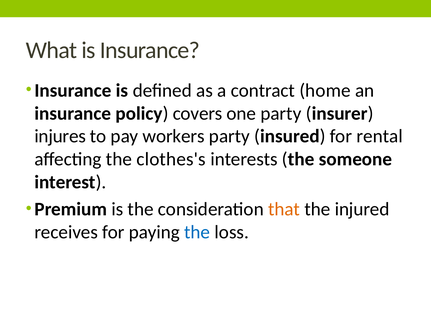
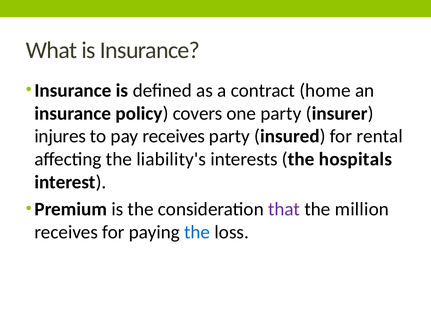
pay workers: workers -> receives (174, 136)
clothes's: clothes's -> liability's (171, 159)
someone: someone -> hospitals (355, 159)
that colour: orange -> purple (284, 209)
injured: injured -> million (362, 209)
